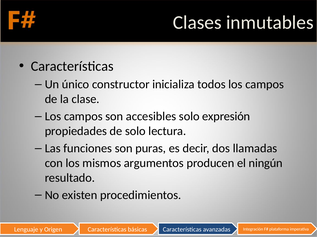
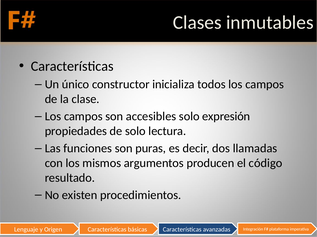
ningún: ningún -> código (266, 164)
